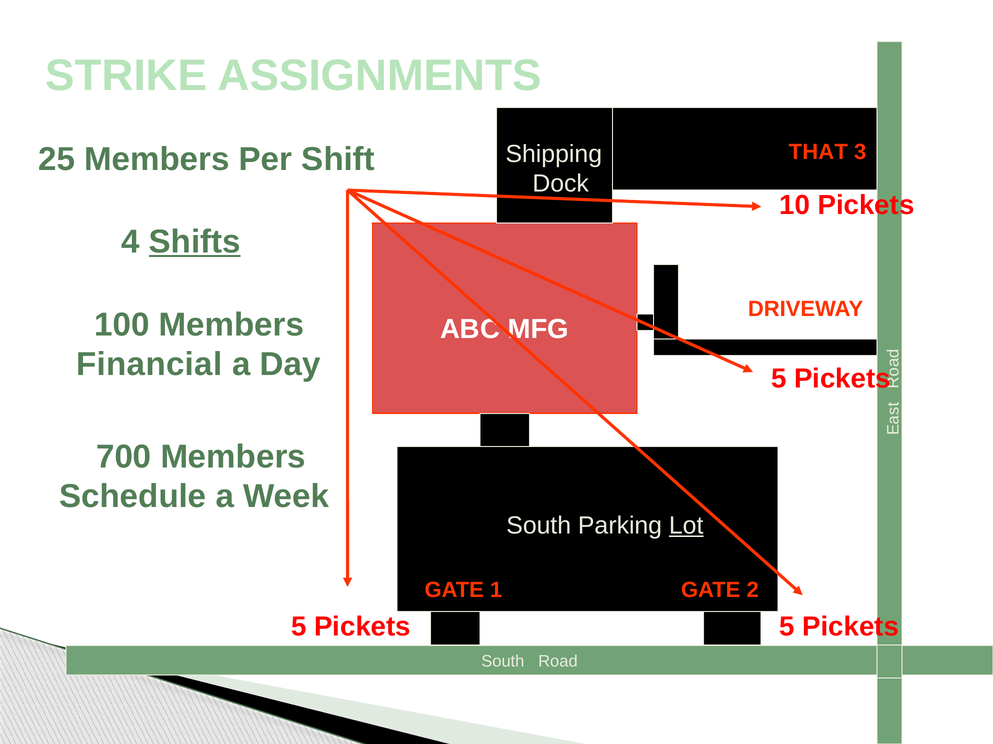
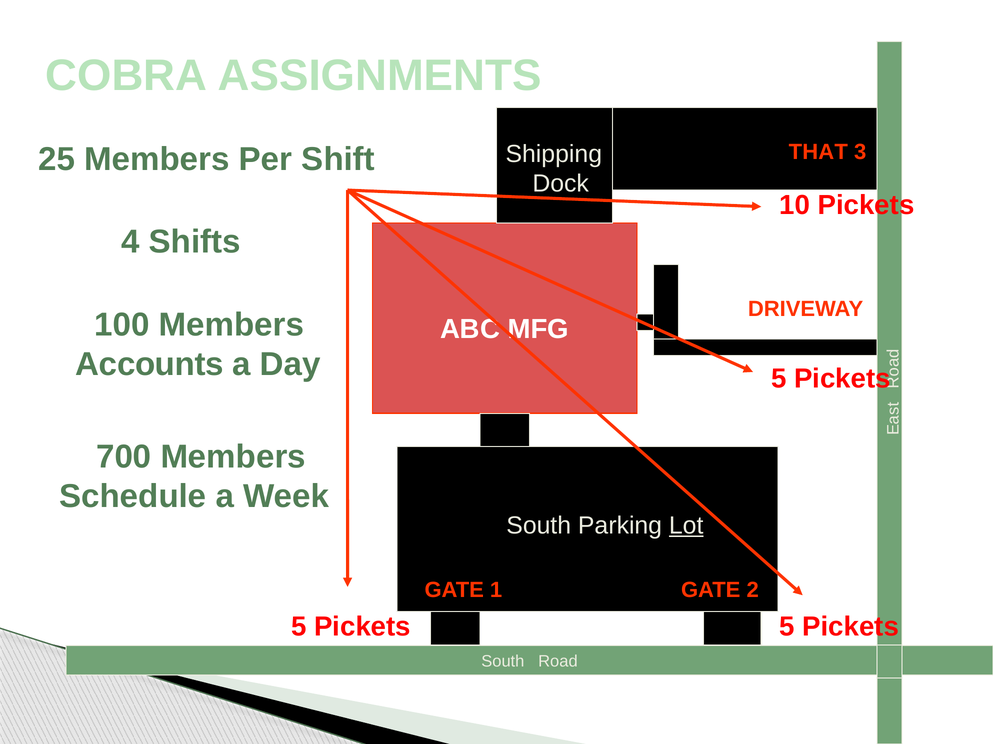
STRIKE: STRIKE -> COBRA (126, 76)
Shifts underline: present -> none (195, 242)
Financial: Financial -> Accounts (150, 365)
